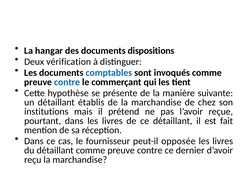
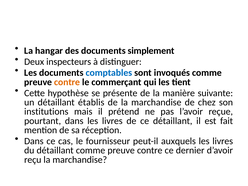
dispositions: dispositions -> simplement (151, 51)
vérification: vérification -> inspecteurs (69, 62)
contre colour: blue -> orange (67, 82)
opposée: opposée -> auxquels (178, 141)
